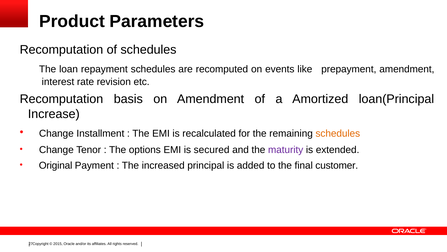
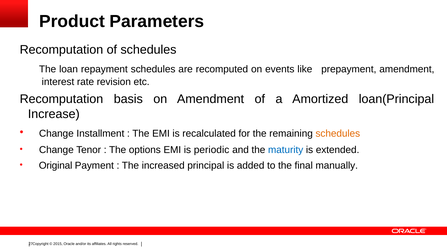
secured: secured -> periodic (212, 149)
maturity colour: purple -> blue (286, 149)
customer: customer -> manually (337, 165)
